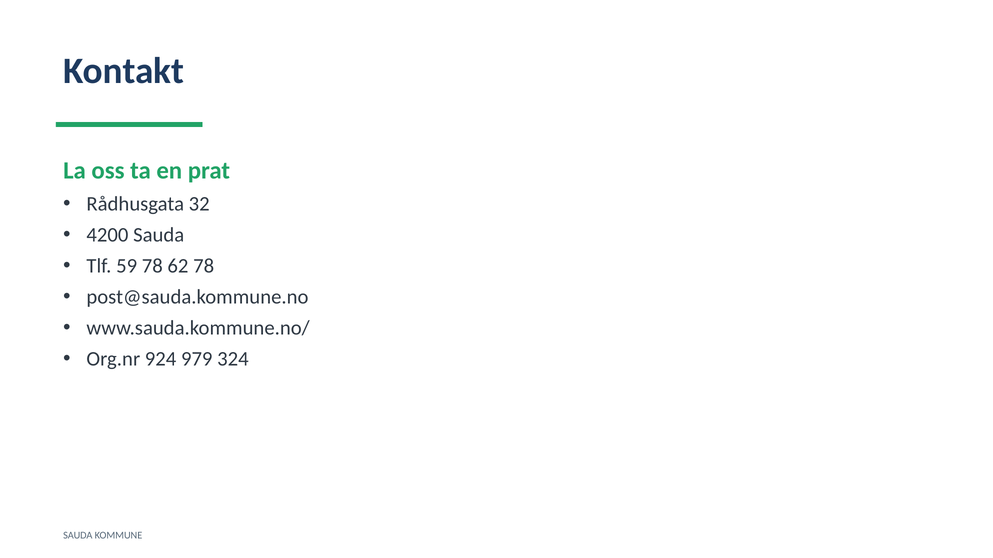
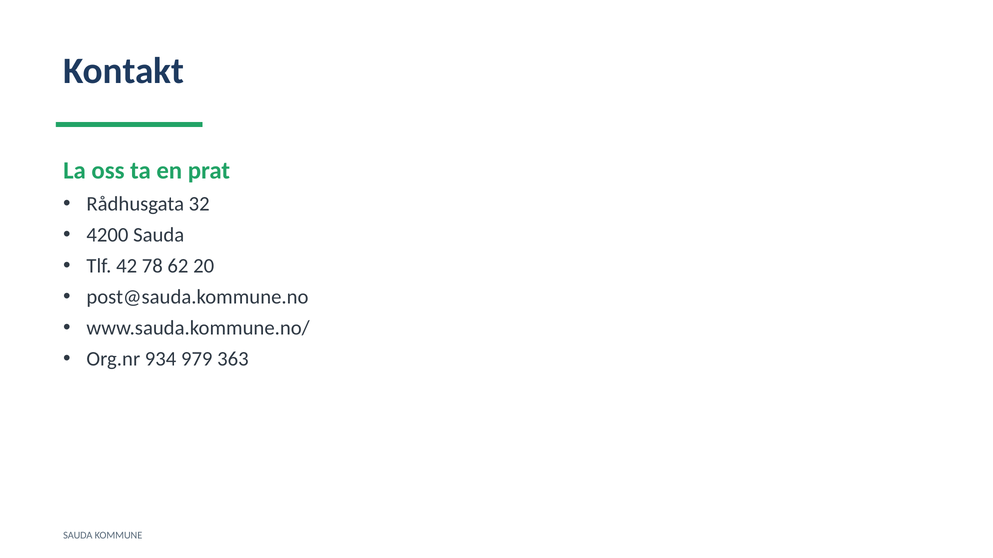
59: 59 -> 42 (127, 266)
62 78: 78 -> 20 (204, 266)
924: 924 -> 934 (161, 359)
324: 324 -> 363 (233, 359)
